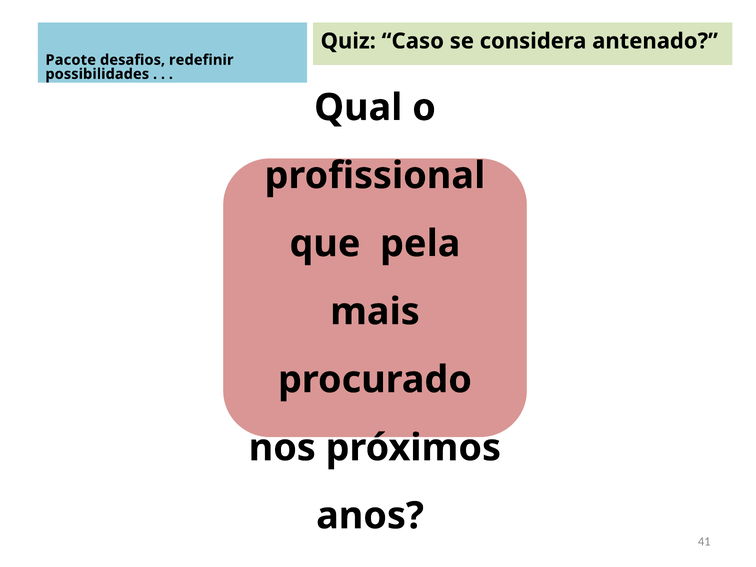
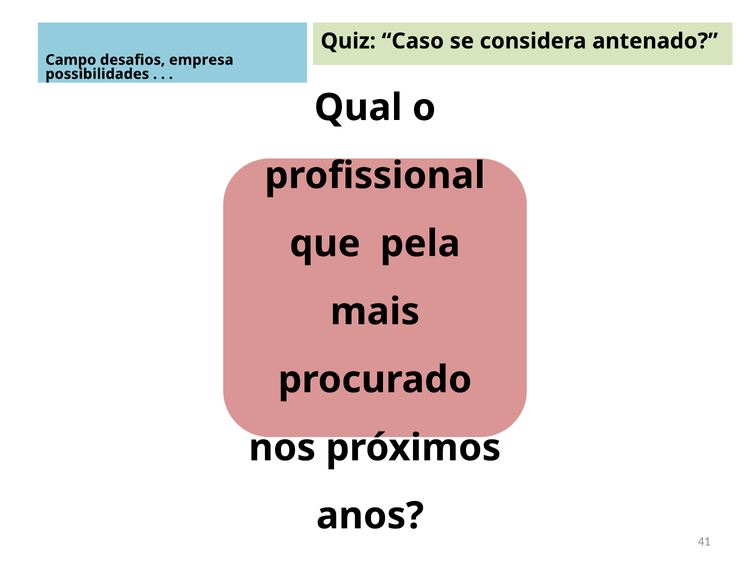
Pacote: Pacote -> Campo (71, 60)
redefinir: redefinir -> empresa (201, 60)
